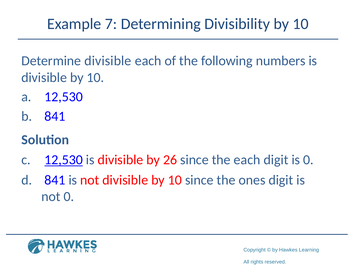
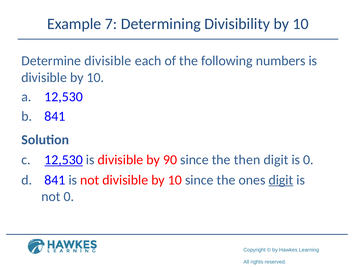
26: 26 -> 90 (170, 160)
the each: each -> then (247, 160)
digit underline: none -> present (281, 180)
